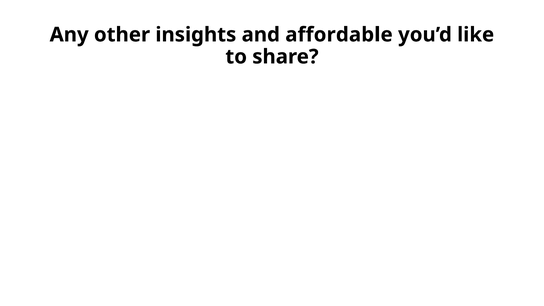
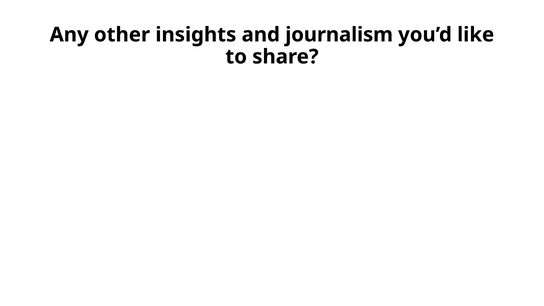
affordable: affordable -> journalism (339, 35)
